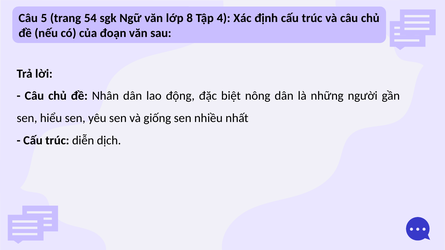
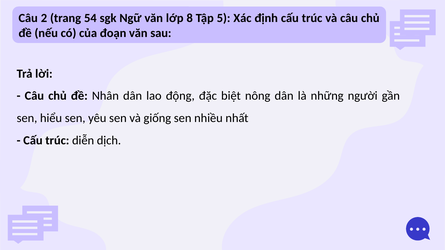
5: 5 -> 2 (44, 18)
4: 4 -> 5 (224, 18)
